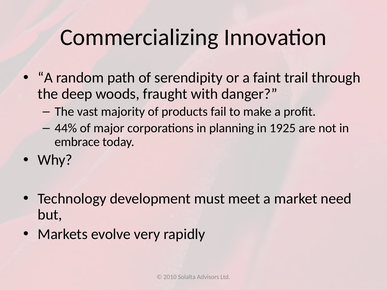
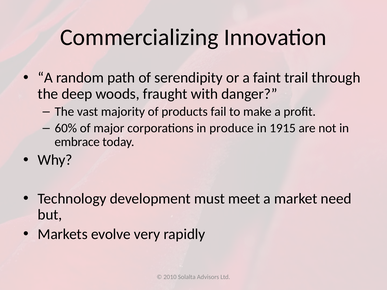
44%: 44% -> 60% (66, 128)
planning: planning -> produce (231, 128)
1925: 1925 -> 1915 (283, 128)
